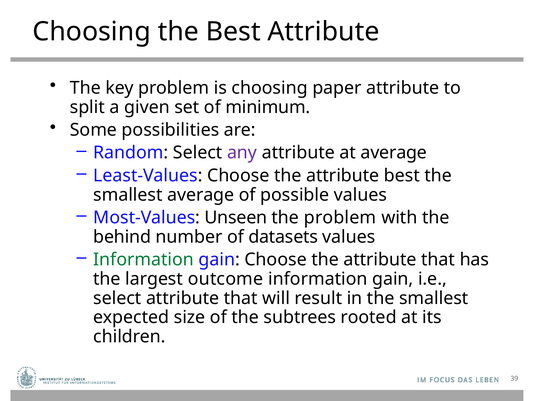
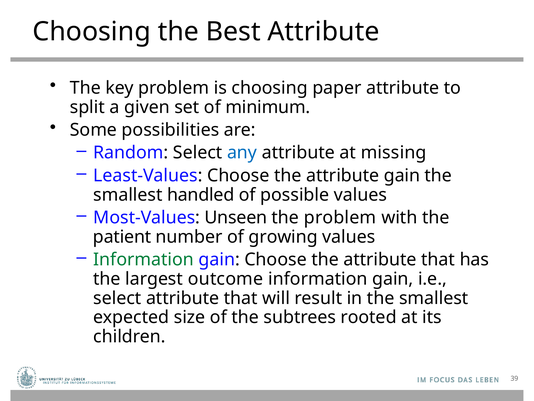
any colour: purple -> blue (242, 153)
at average: average -> missing (394, 153)
attribute best: best -> gain (402, 175)
smallest average: average -> handled (201, 195)
behind: behind -> patient (122, 237)
datasets: datasets -> growing (283, 237)
